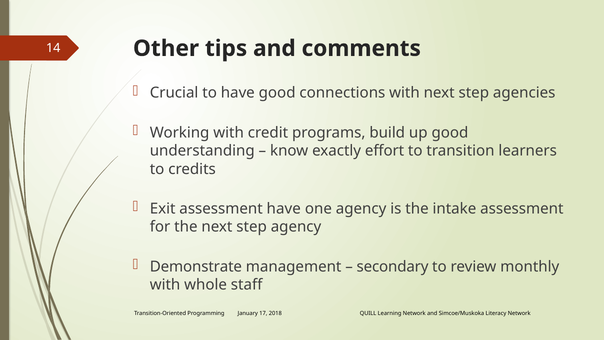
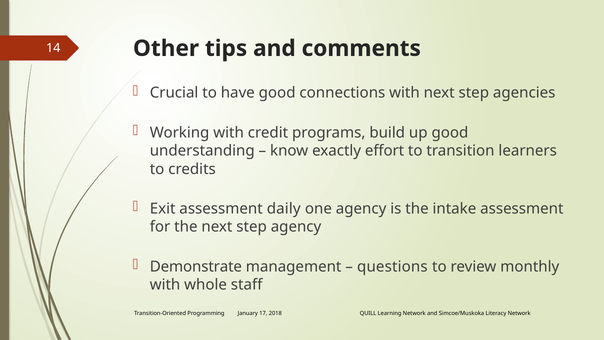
assessment have: have -> daily (284, 209)
secondary: secondary -> questions (392, 267)
